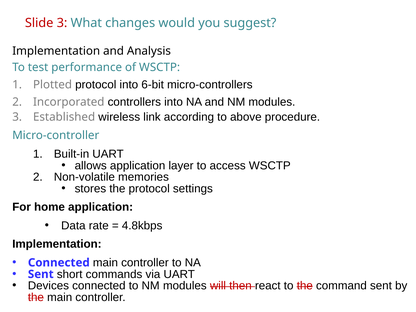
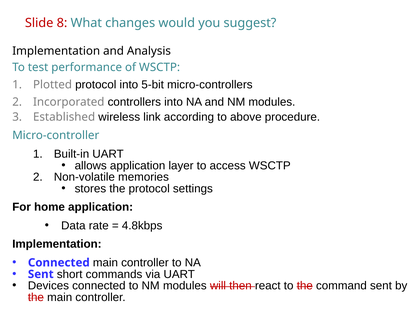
Slide 3: 3 -> 8 (62, 23)
6-bit: 6-bit -> 5-bit (153, 85)
